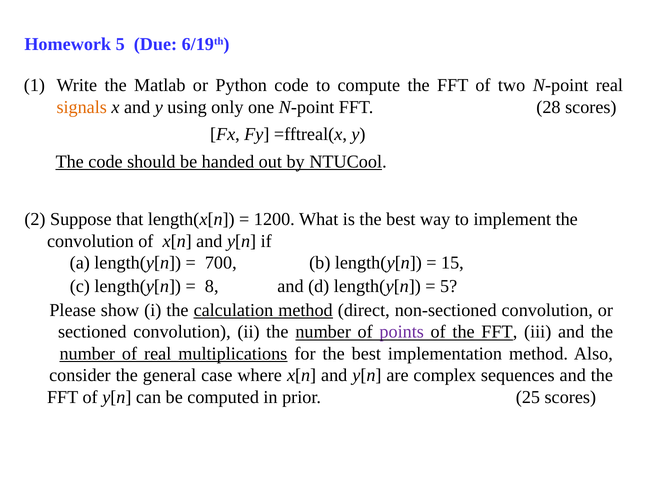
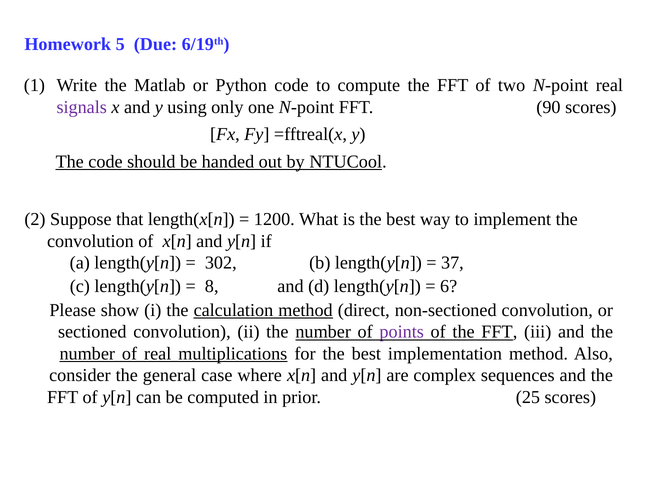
signals colour: orange -> purple (82, 107)
28: 28 -> 90 (548, 107)
700: 700 -> 302 (221, 263)
15: 15 -> 37 (452, 263)
5: 5 -> 6 (449, 286)
